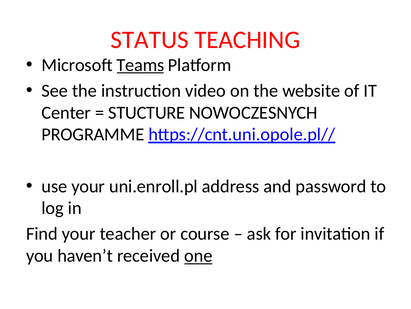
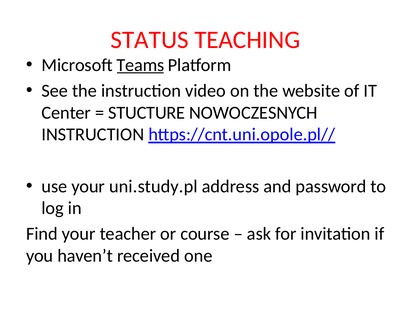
PROGRAMME: PROGRAMME -> INSTRUCTION (93, 134)
uni.enroll.pl: uni.enroll.pl -> uni.study.pl (153, 186)
one underline: present -> none (198, 255)
